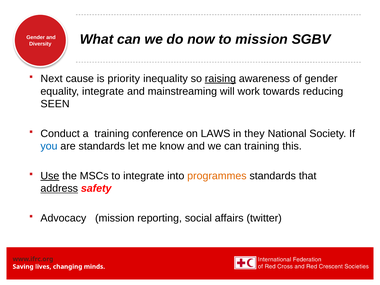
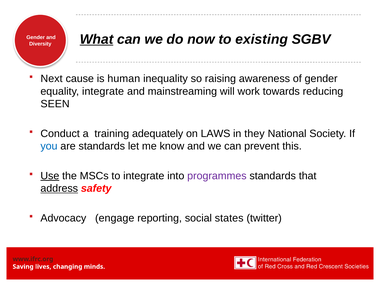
What underline: none -> present (97, 39)
to mission: mission -> existing (262, 39)
priority: priority -> human (124, 79)
raising underline: present -> none (220, 79)
conference: conference -> adequately (158, 134)
can training: training -> prevent (262, 146)
programmes colour: orange -> purple (217, 176)
Advocacy mission: mission -> engage (115, 218)
affairs: affairs -> states (229, 218)
